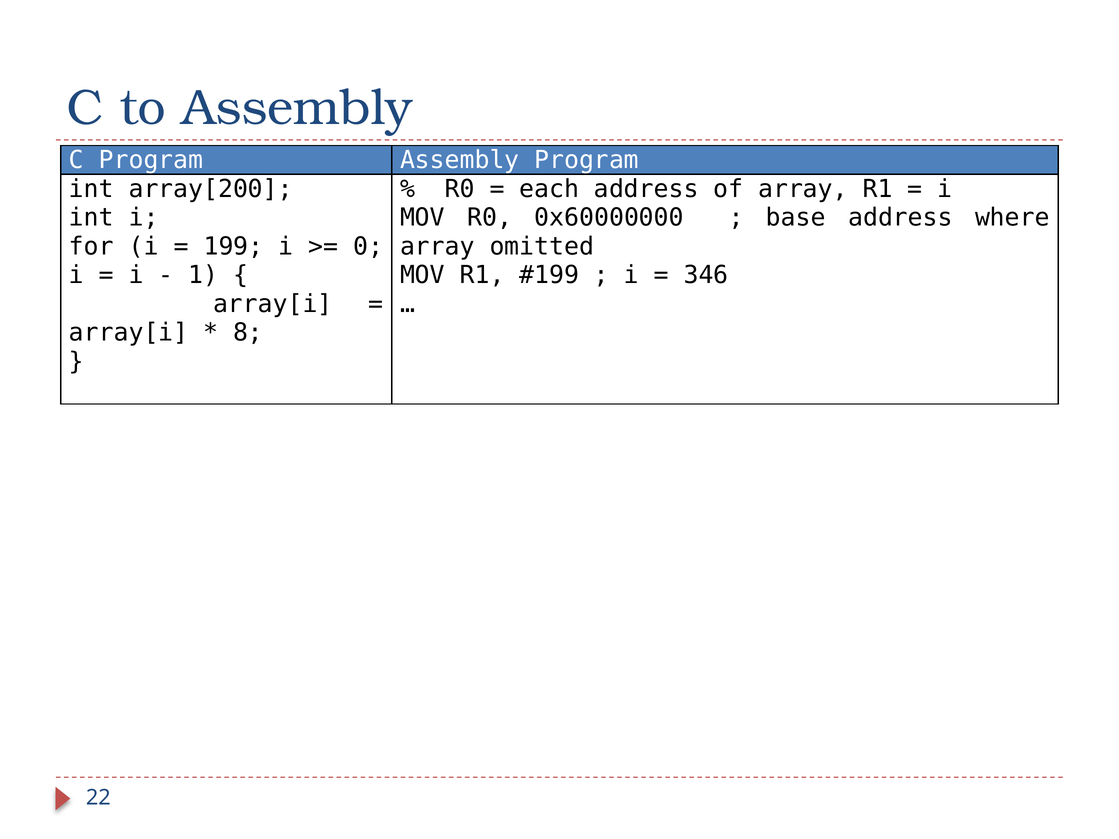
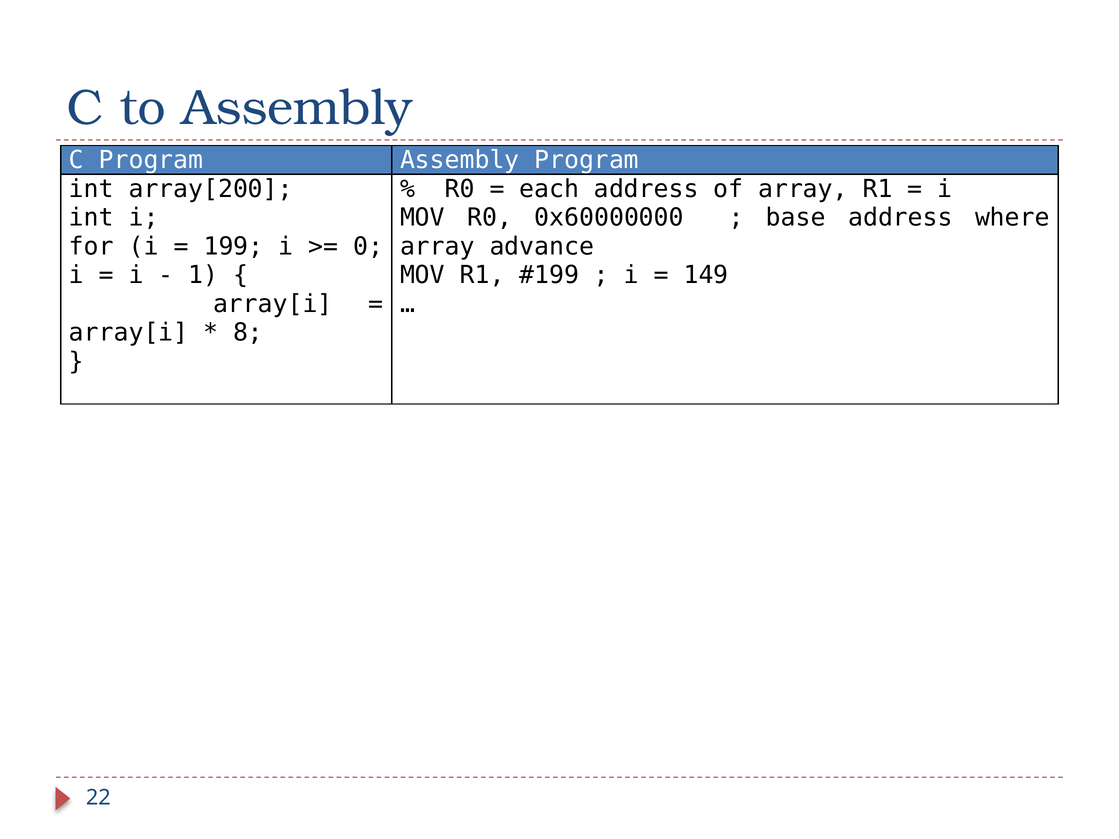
omitted: omitted -> advance (542, 247)
346: 346 -> 149 (706, 275)
